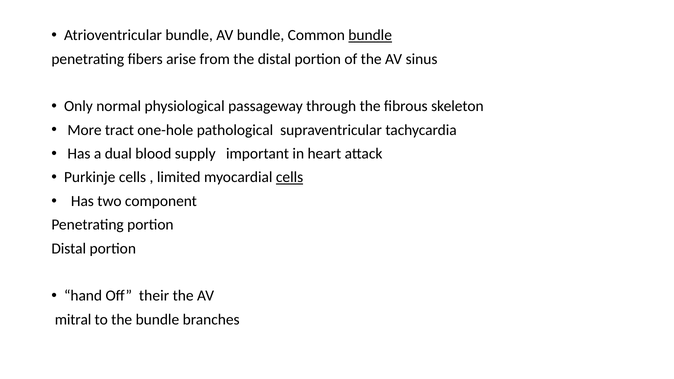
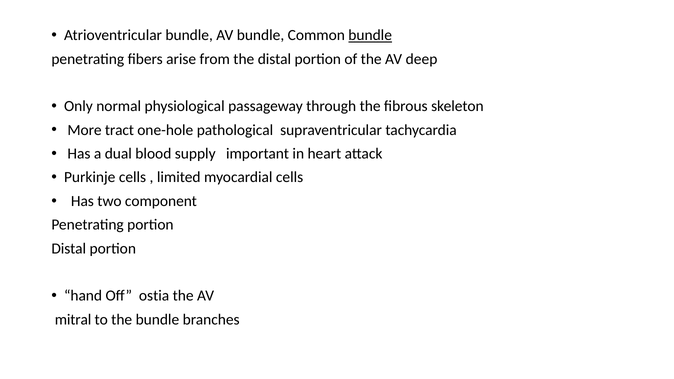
sinus: sinus -> deep (422, 59)
cells underline: present -> none (290, 177)
their: their -> ostia (154, 296)
